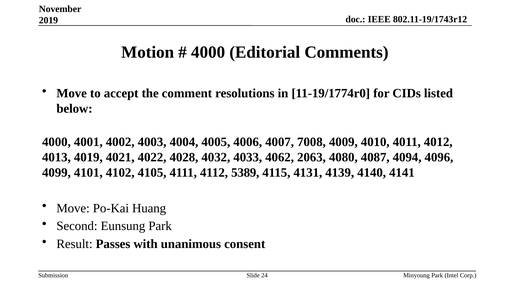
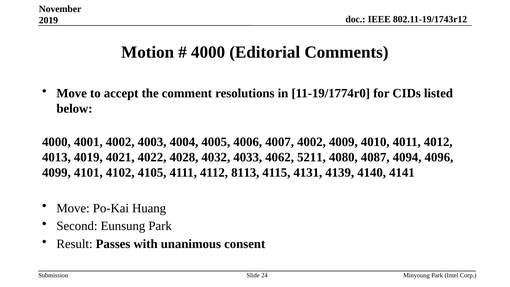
4007 7008: 7008 -> 4002 (311, 142)
2063: 2063 -> 5211 (311, 157)
5389: 5389 -> 8113 (245, 172)
